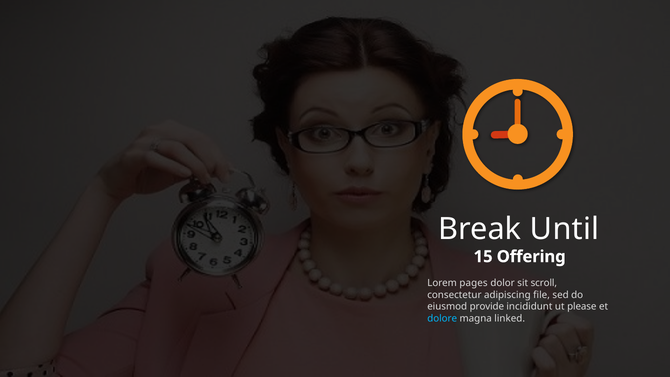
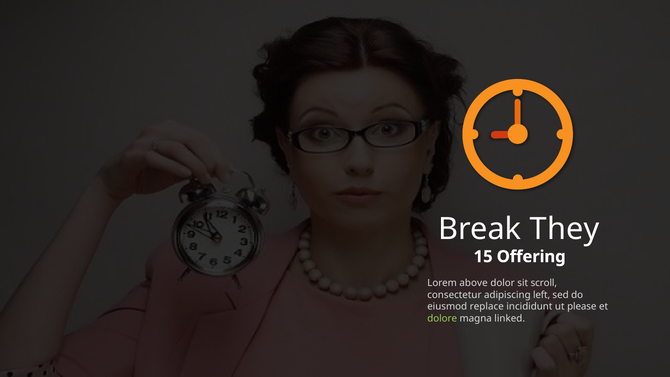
Until: Until -> They (565, 229)
pages: pages -> above (474, 283)
file: file -> left (542, 295)
provide: provide -> replace (487, 306)
dolore colour: light blue -> light green (442, 318)
